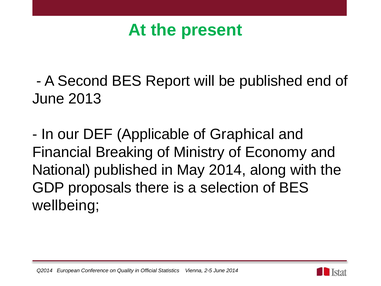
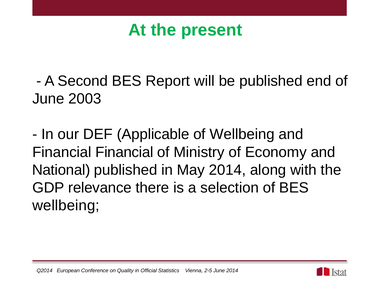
2013: 2013 -> 2003 (85, 99)
of Graphical: Graphical -> Wellbeing (242, 134)
Financial Breaking: Breaking -> Financial (124, 152)
proposals: proposals -> relevance (100, 188)
